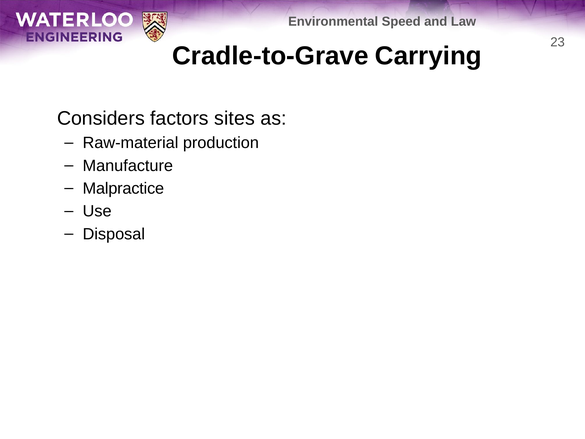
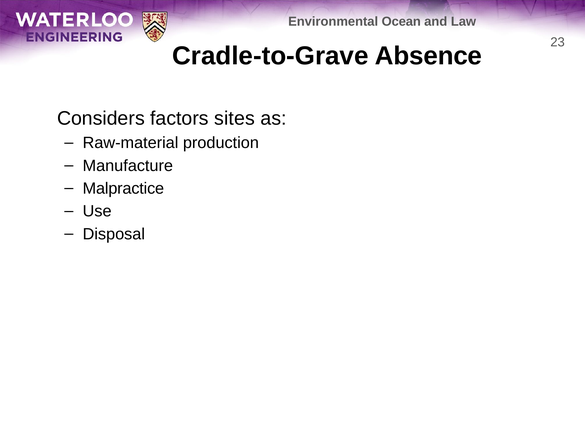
Speed: Speed -> Ocean (401, 21)
Carrying: Carrying -> Absence (429, 56)
